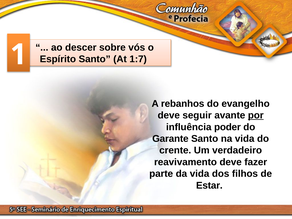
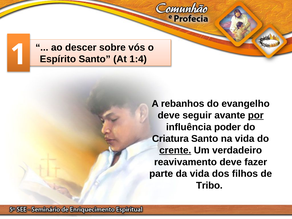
1:7: 1:7 -> 1:4 (138, 59)
Garante: Garante -> Criatura (170, 139)
crente underline: none -> present (175, 150)
Estar: Estar -> Tribo (209, 185)
